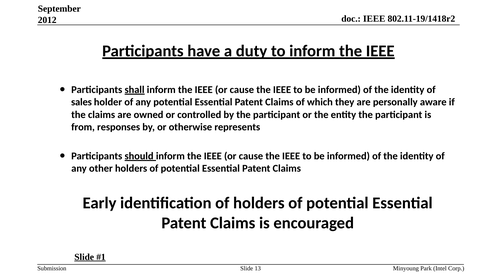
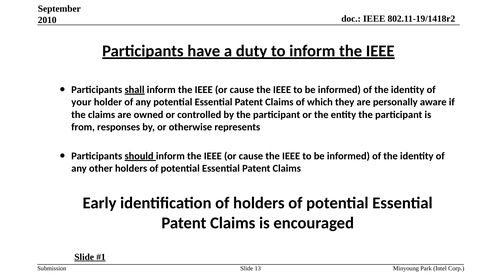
2012: 2012 -> 2010 (47, 20)
sales: sales -> your (81, 102)
